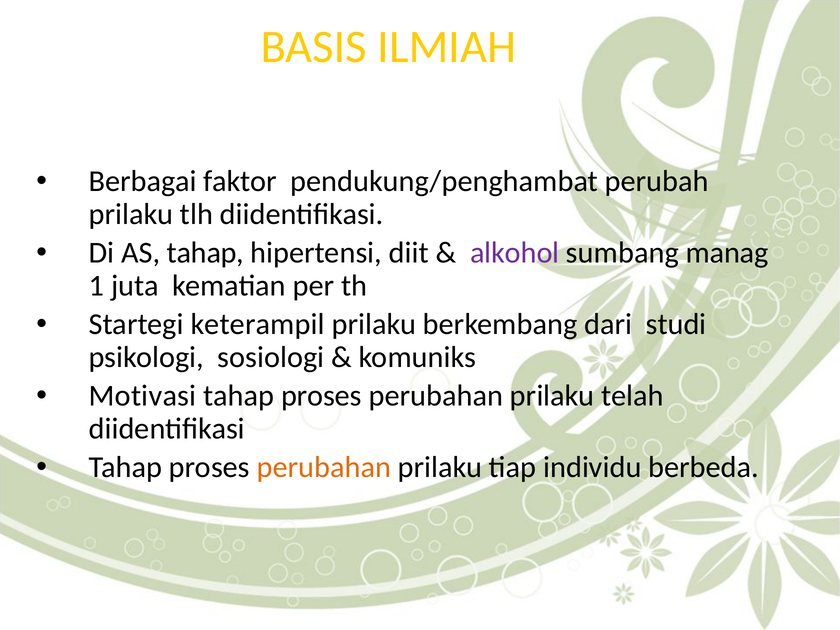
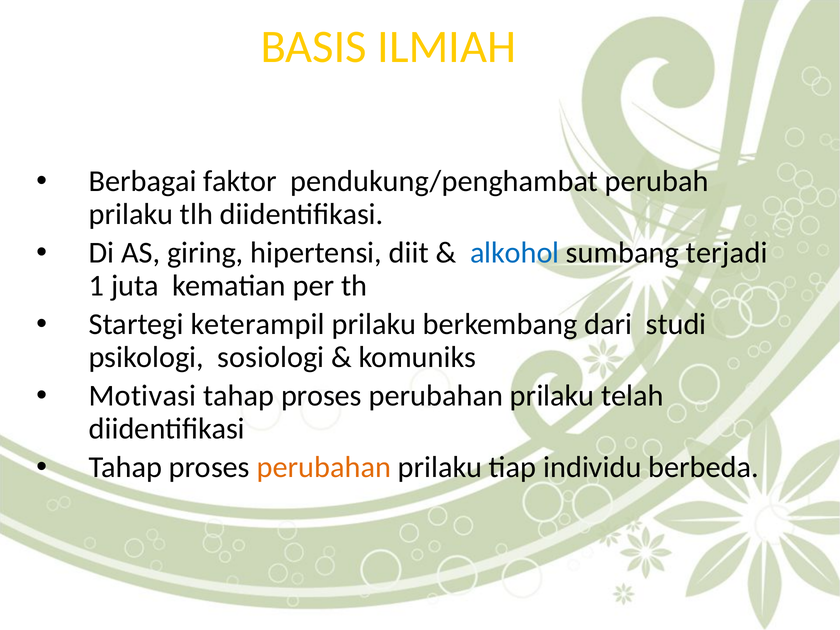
AS tahap: tahap -> giring (205, 253)
alkohol colour: purple -> blue (515, 253)
manag: manag -> terjadi (727, 253)
